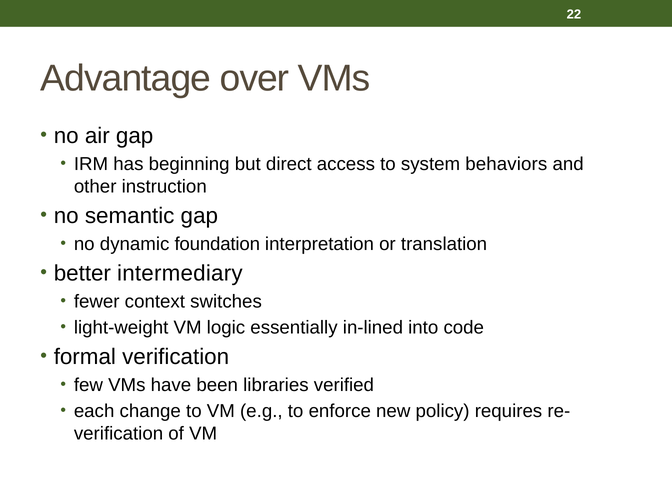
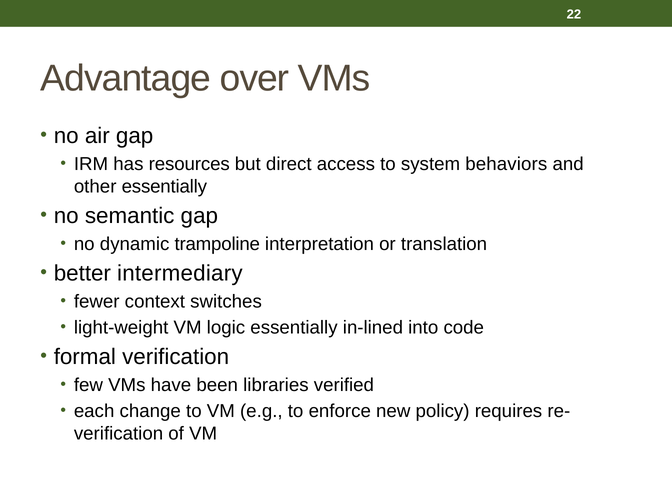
beginning: beginning -> resources (189, 164)
other instruction: instruction -> essentially (164, 186)
foundation: foundation -> trampoline (217, 244)
